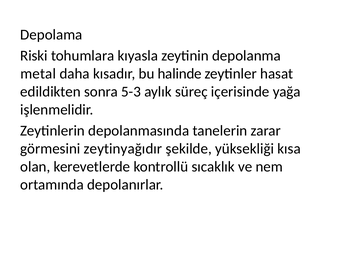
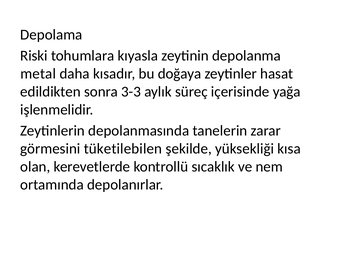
halinde: halinde -> doğaya (180, 74)
5-3: 5-3 -> 3-3 (131, 92)
zeytinyağıdır: zeytinyağıdır -> tüketilebilen (123, 148)
